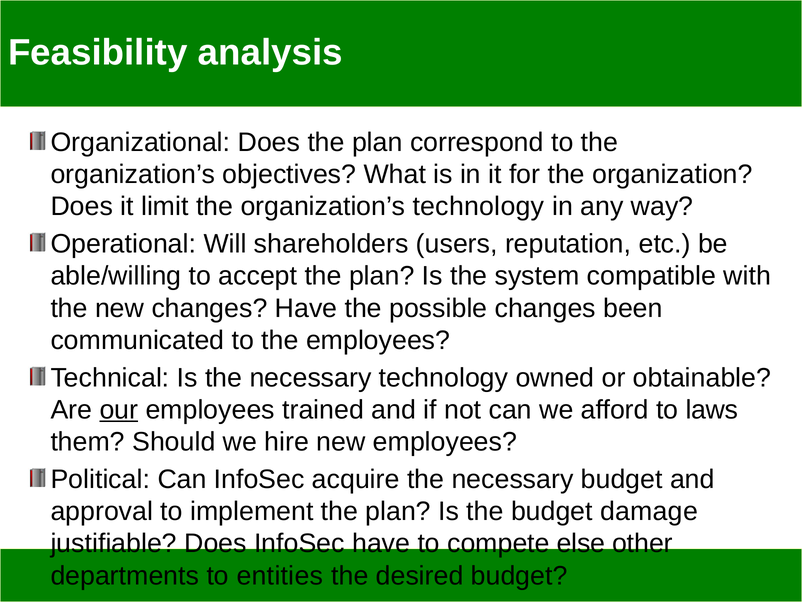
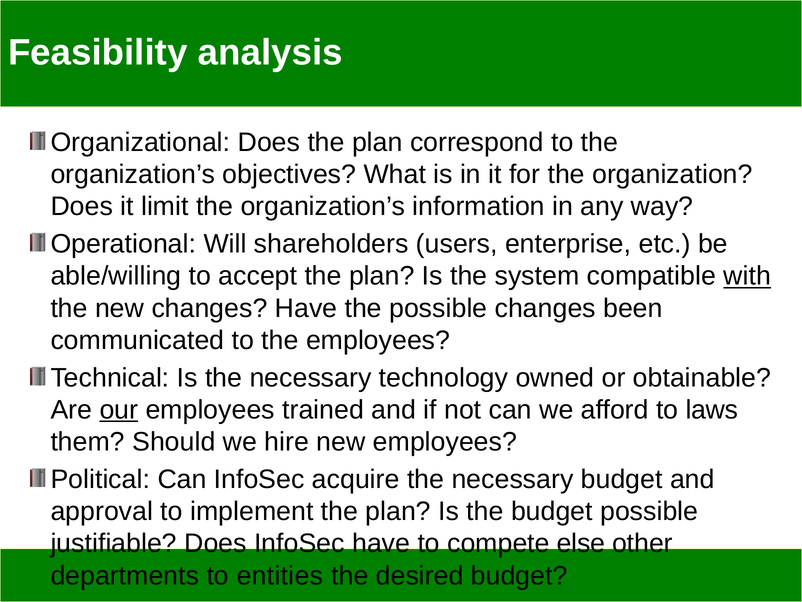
organization’s technology: technology -> information (479, 206)
reputation: reputation -> enterprise (568, 244)
with underline: none -> present (747, 276)
budget damage: damage -> possible (649, 511)
